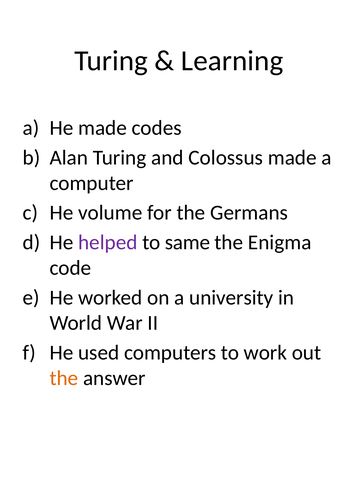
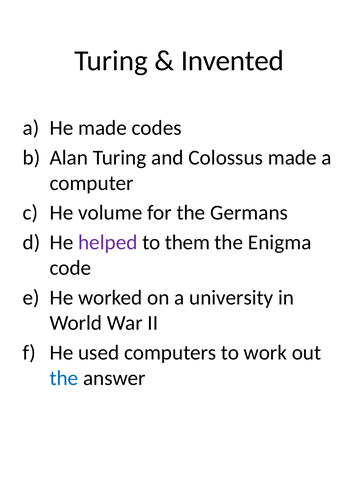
Learning: Learning -> Invented (232, 61)
same: same -> them (187, 243)
the colour: orange -> blue (64, 378)
